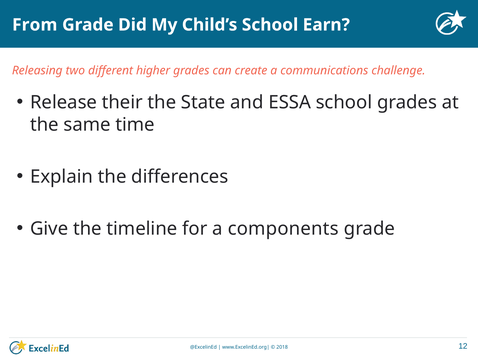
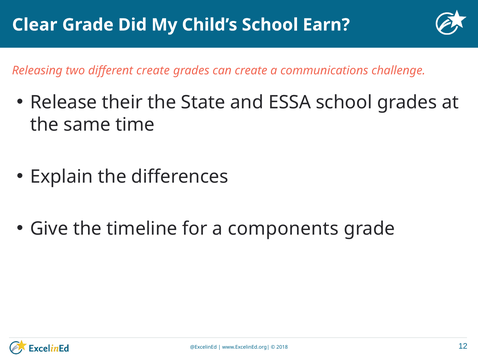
From: From -> Clear (35, 25)
different higher: higher -> create (153, 71)
